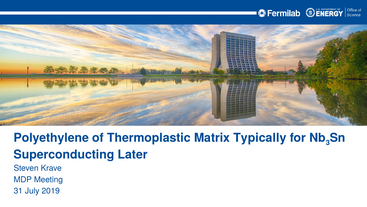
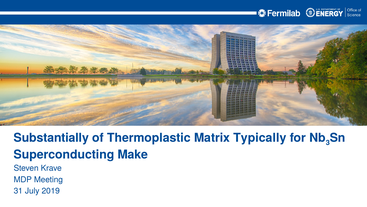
Polyethylene: Polyethylene -> Substantially (51, 138)
Later: Later -> Make (133, 154)
